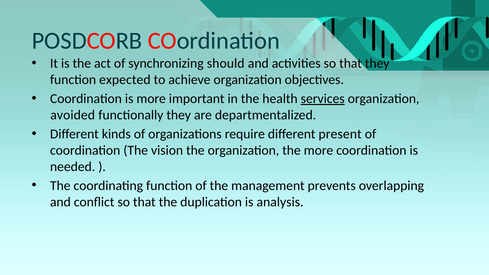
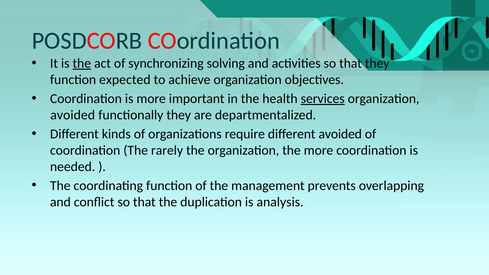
the underline: none -> present (82, 63)
should: should -> solving (226, 63)
different present: present -> avoided (340, 134)
vision: vision -> rarely (167, 150)
